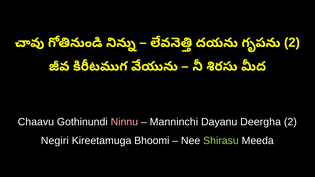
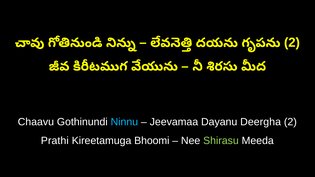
Ninnu colour: pink -> light blue (124, 122)
Manninchi: Manninchi -> Jeevamaa (174, 122)
Negiri: Negiri -> Prathi (55, 141)
